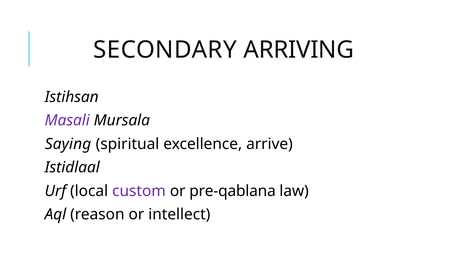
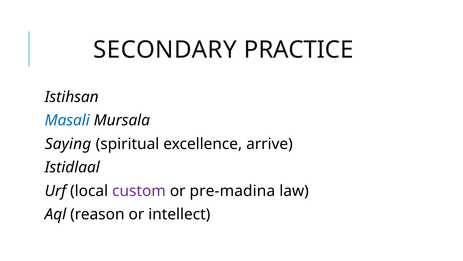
ARRIVING: ARRIVING -> PRACTICE (299, 50)
Masali colour: purple -> blue (67, 120)
pre-qablana: pre-qablana -> pre-madina (232, 191)
